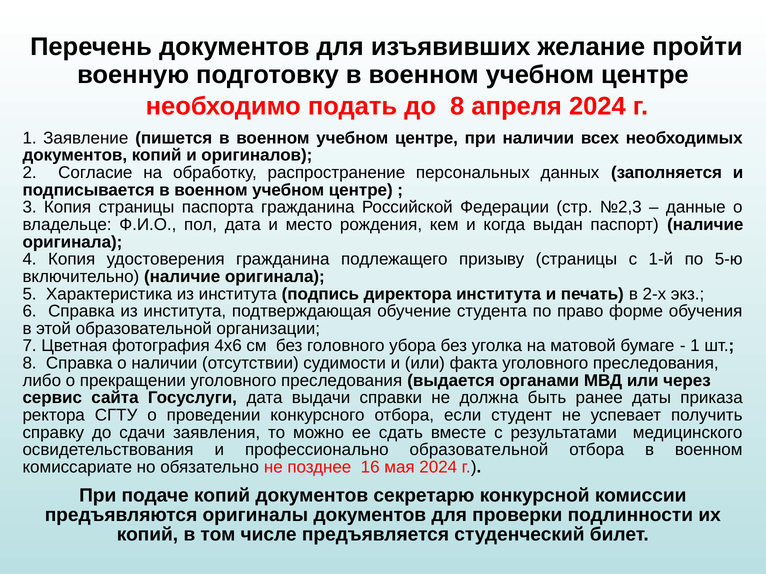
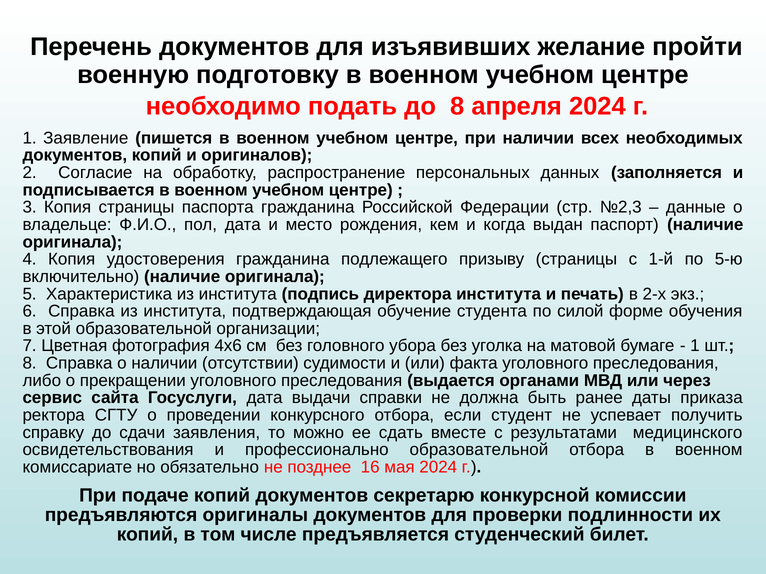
право: право -> силой (580, 311)
